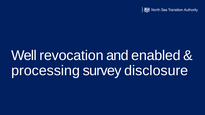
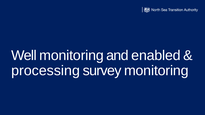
Well revocation: revocation -> monitoring (72, 56)
survey disclosure: disclosure -> monitoring (156, 71)
